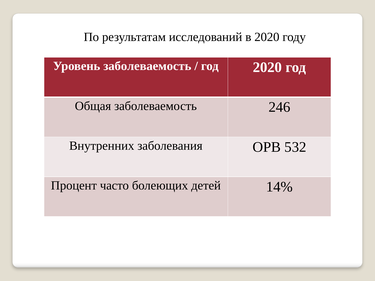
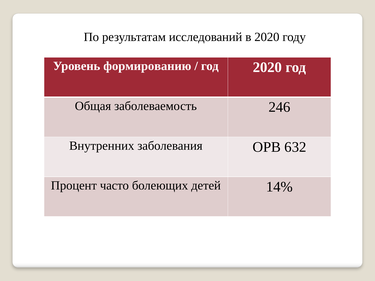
Уровень заболеваемость: заболеваемость -> формированию (147, 66)
532: 532 -> 632 (295, 147)
